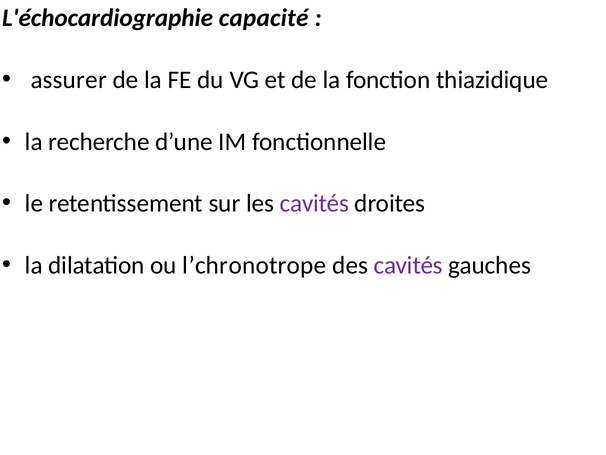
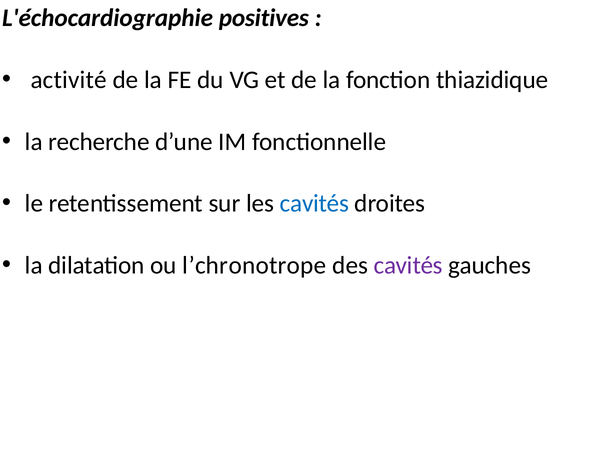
capacité: capacité -> positives (264, 18)
assurer: assurer -> activité (69, 80)
cavités colour: purple -> blue (314, 203)
